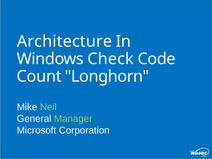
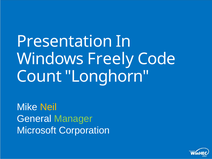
Architecture: Architecture -> Presentation (65, 41)
Check: Check -> Freely (111, 59)
Neil colour: light green -> yellow (48, 107)
